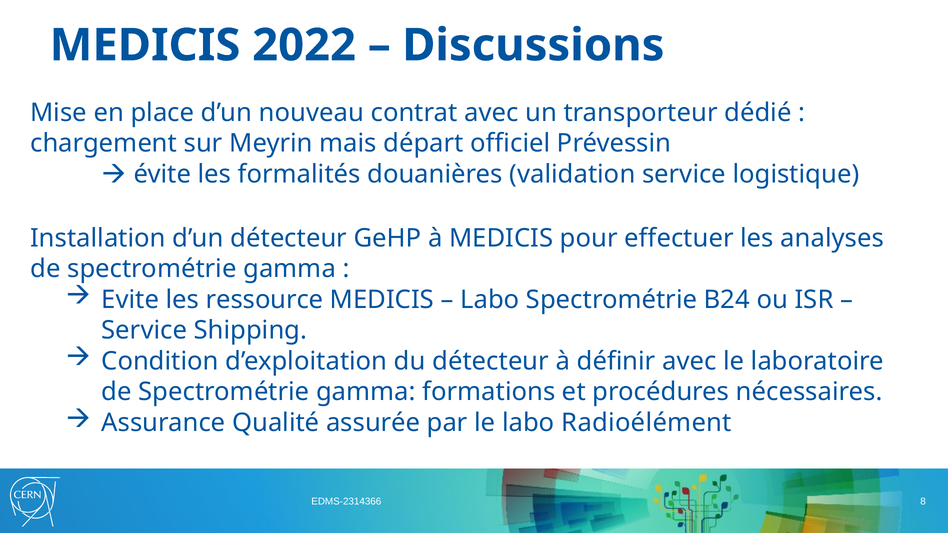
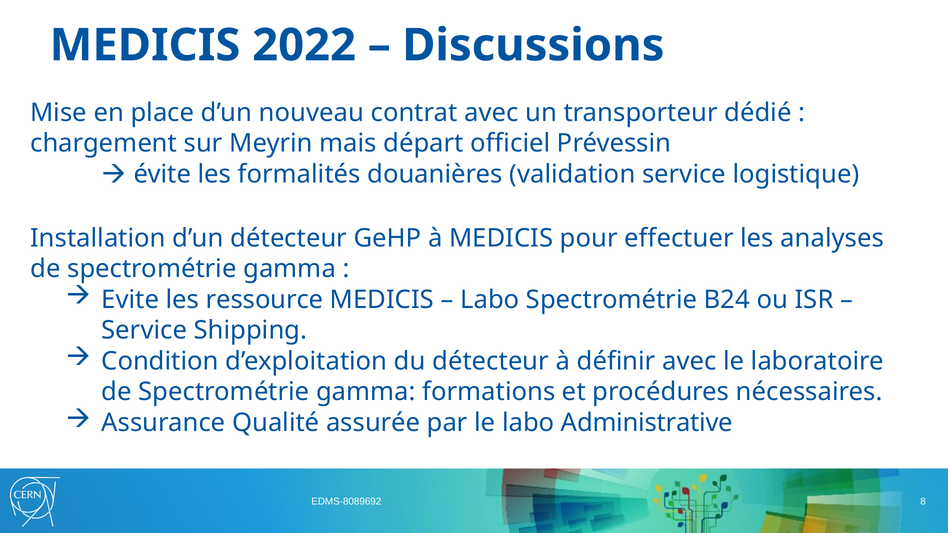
Radioélément: Radioélément -> Administrative (647, 423)
EDMS-2314366: EDMS-2314366 -> EDMS-8089692 (346, 502)
